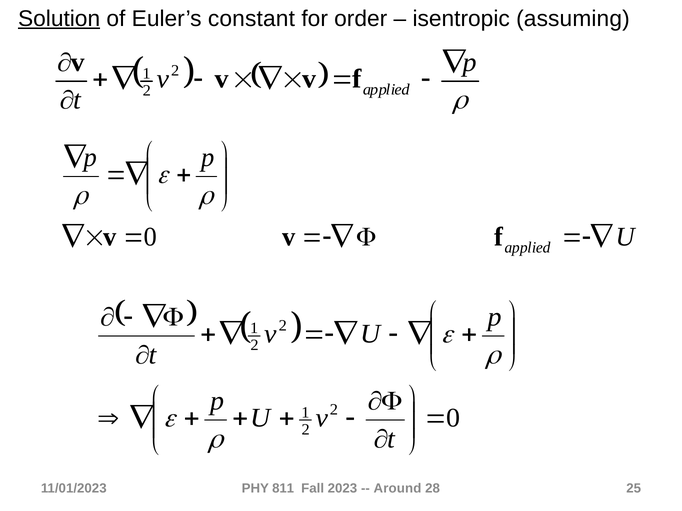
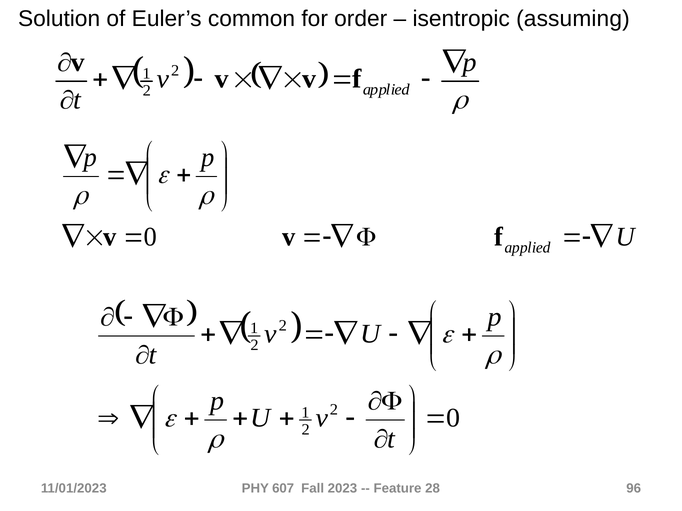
Solution underline: present -> none (59, 19)
constant: constant -> common (252, 19)
811: 811 -> 607 (283, 489)
Around: Around -> Feature (398, 489)
25: 25 -> 96 (634, 489)
